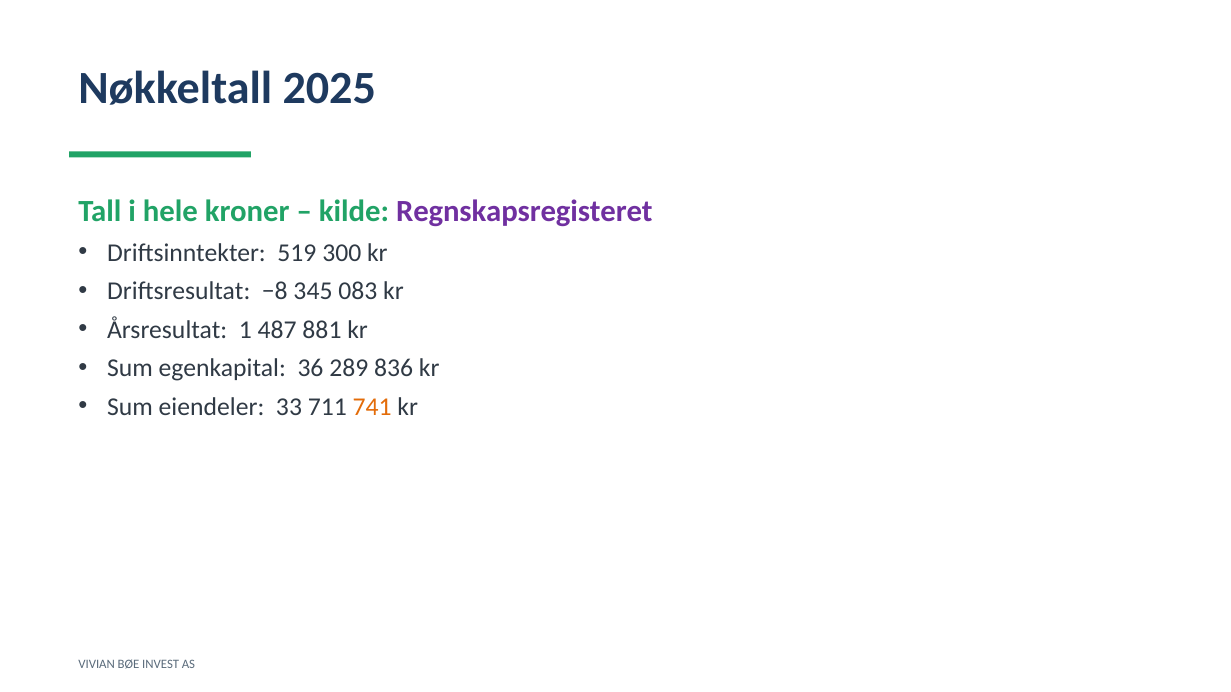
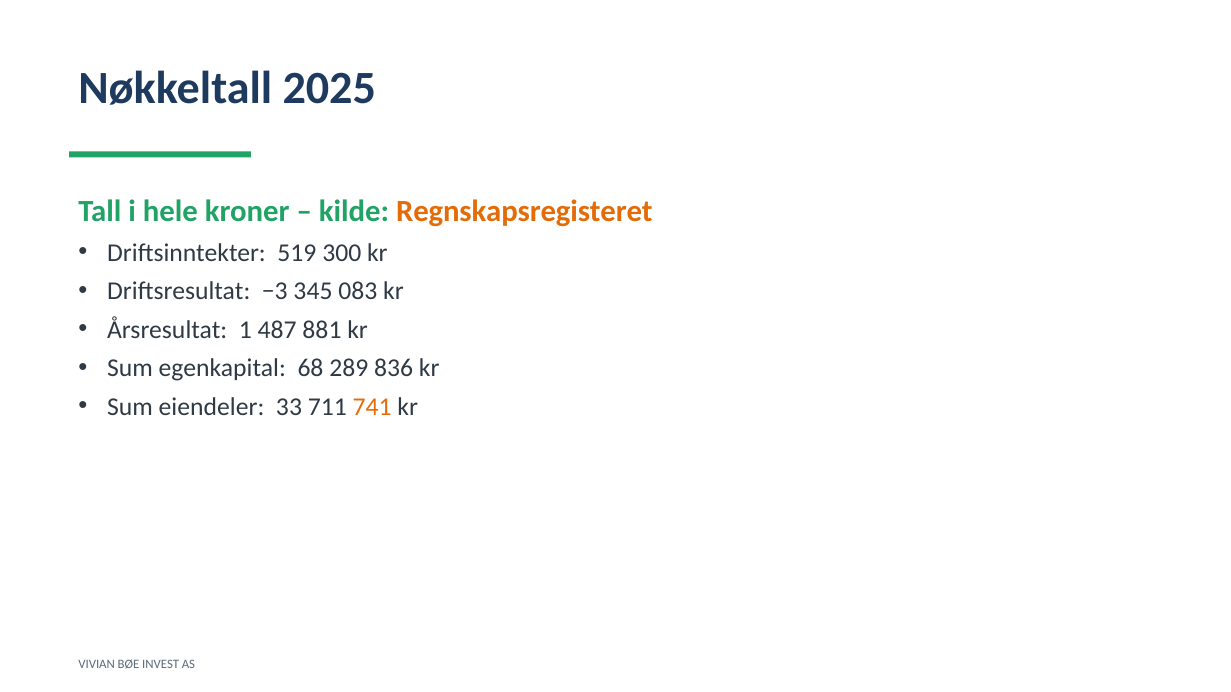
Regnskapsregisteret colour: purple -> orange (524, 212)
−8: −8 -> −3 (275, 292)
36: 36 -> 68 (310, 369)
